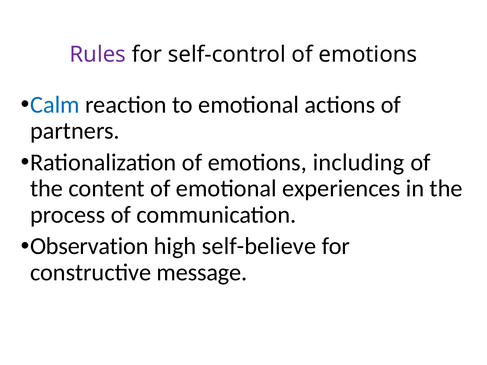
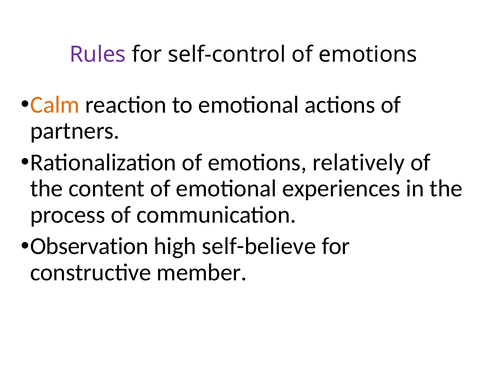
Calm colour: blue -> orange (55, 105)
including: including -> relatively (359, 162)
message: message -> member (202, 273)
